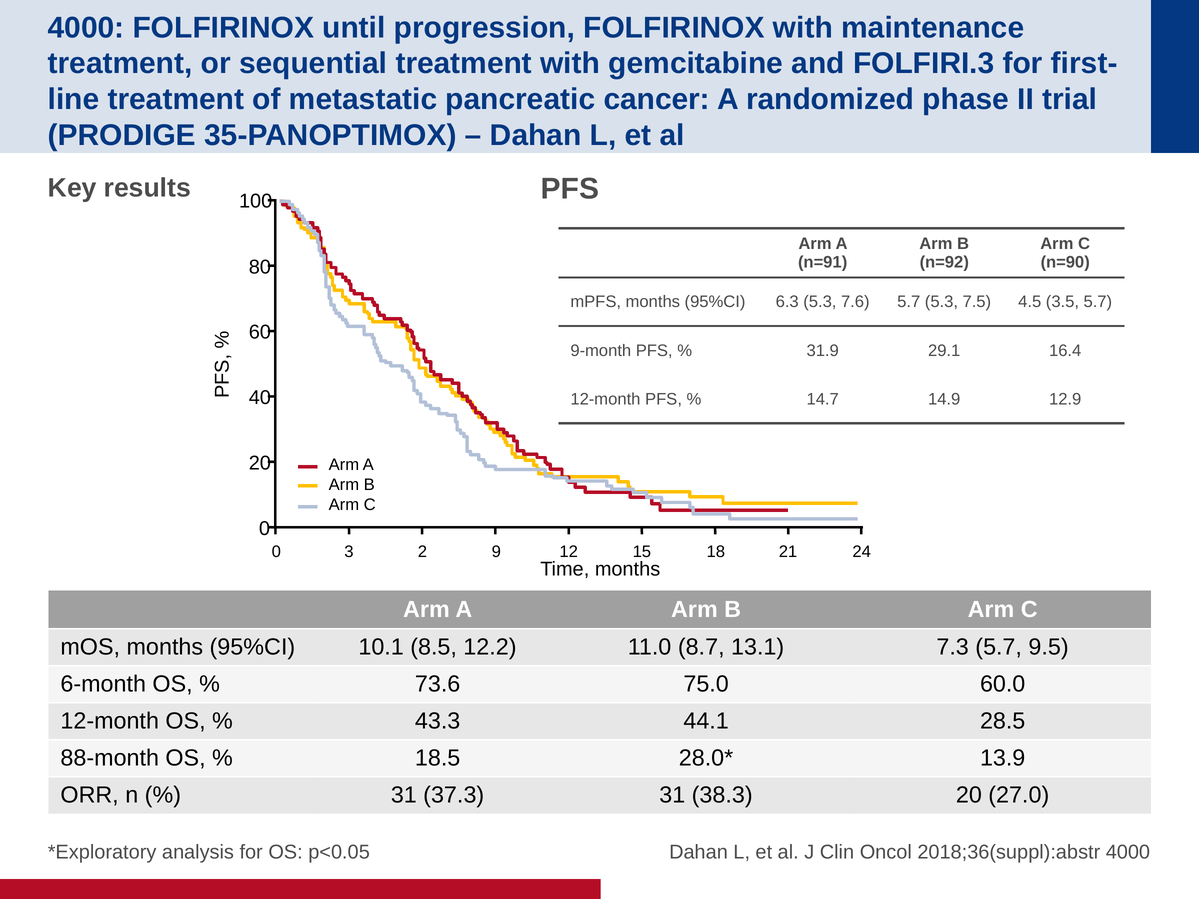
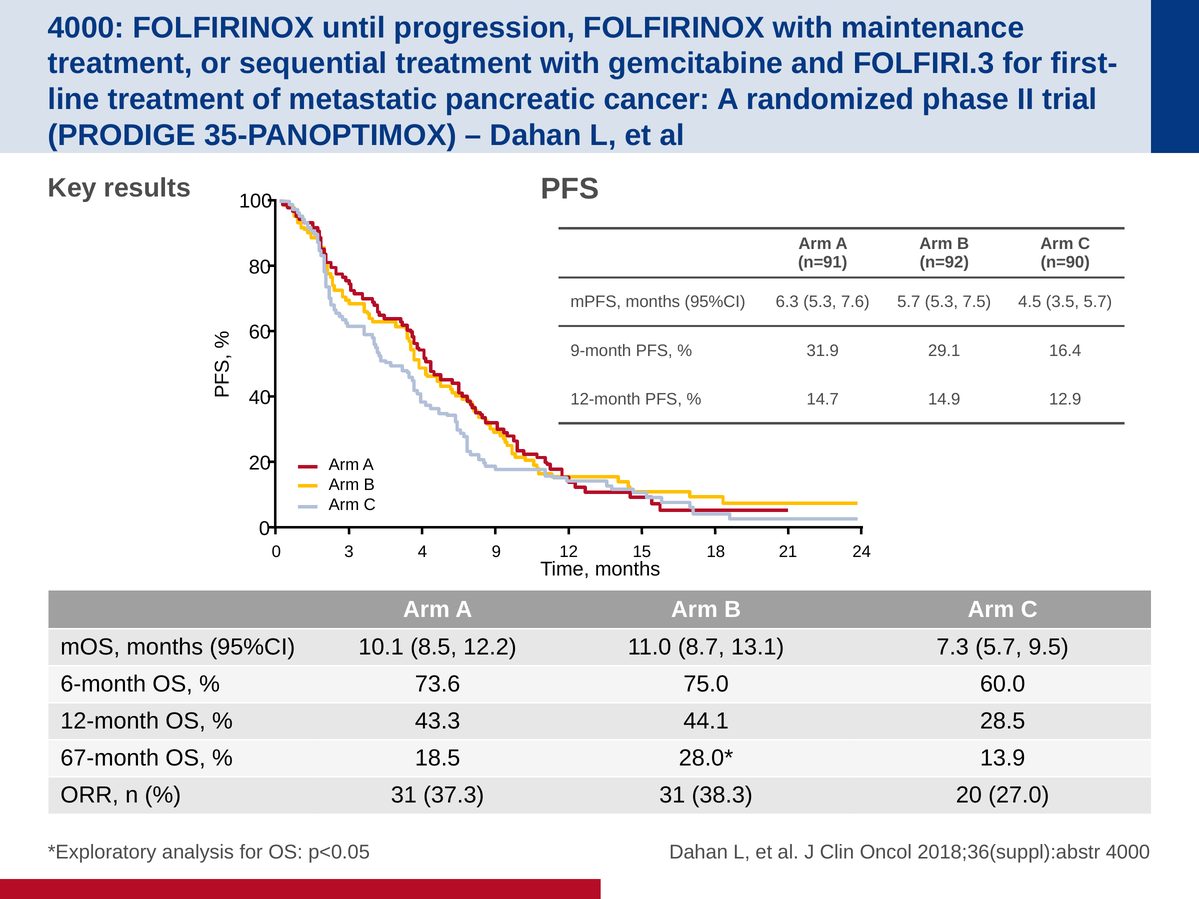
2: 2 -> 4 (422, 552)
88-month: 88-month -> 67-month (110, 758)
